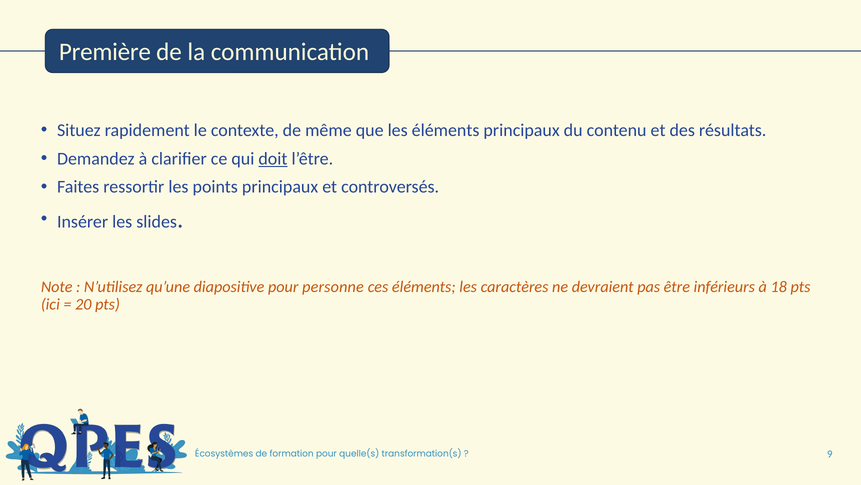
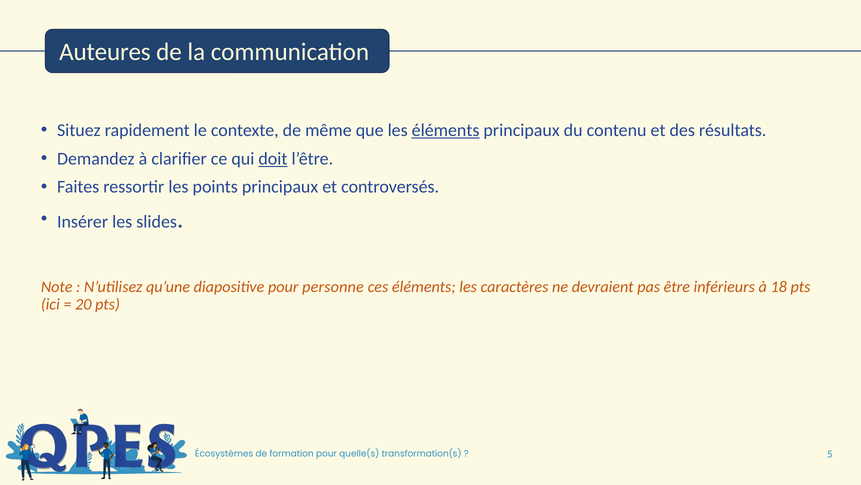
Première: Première -> Auteures (105, 52)
éléments underline: none -> present (446, 130)
9: 9 -> 5 (830, 454)
